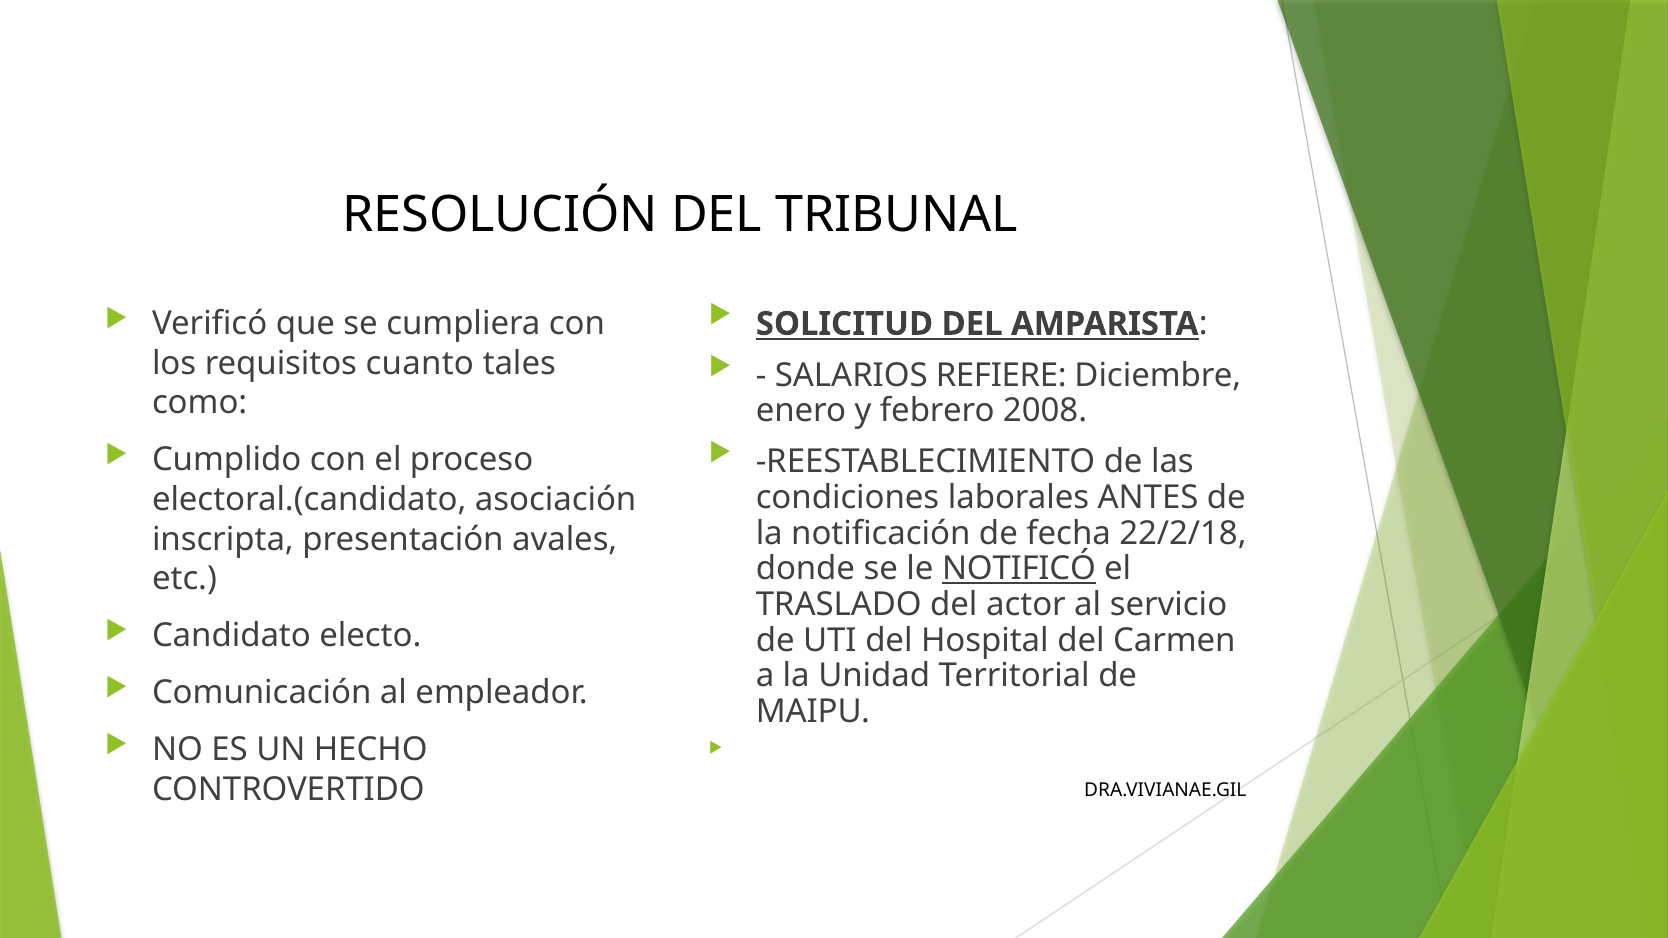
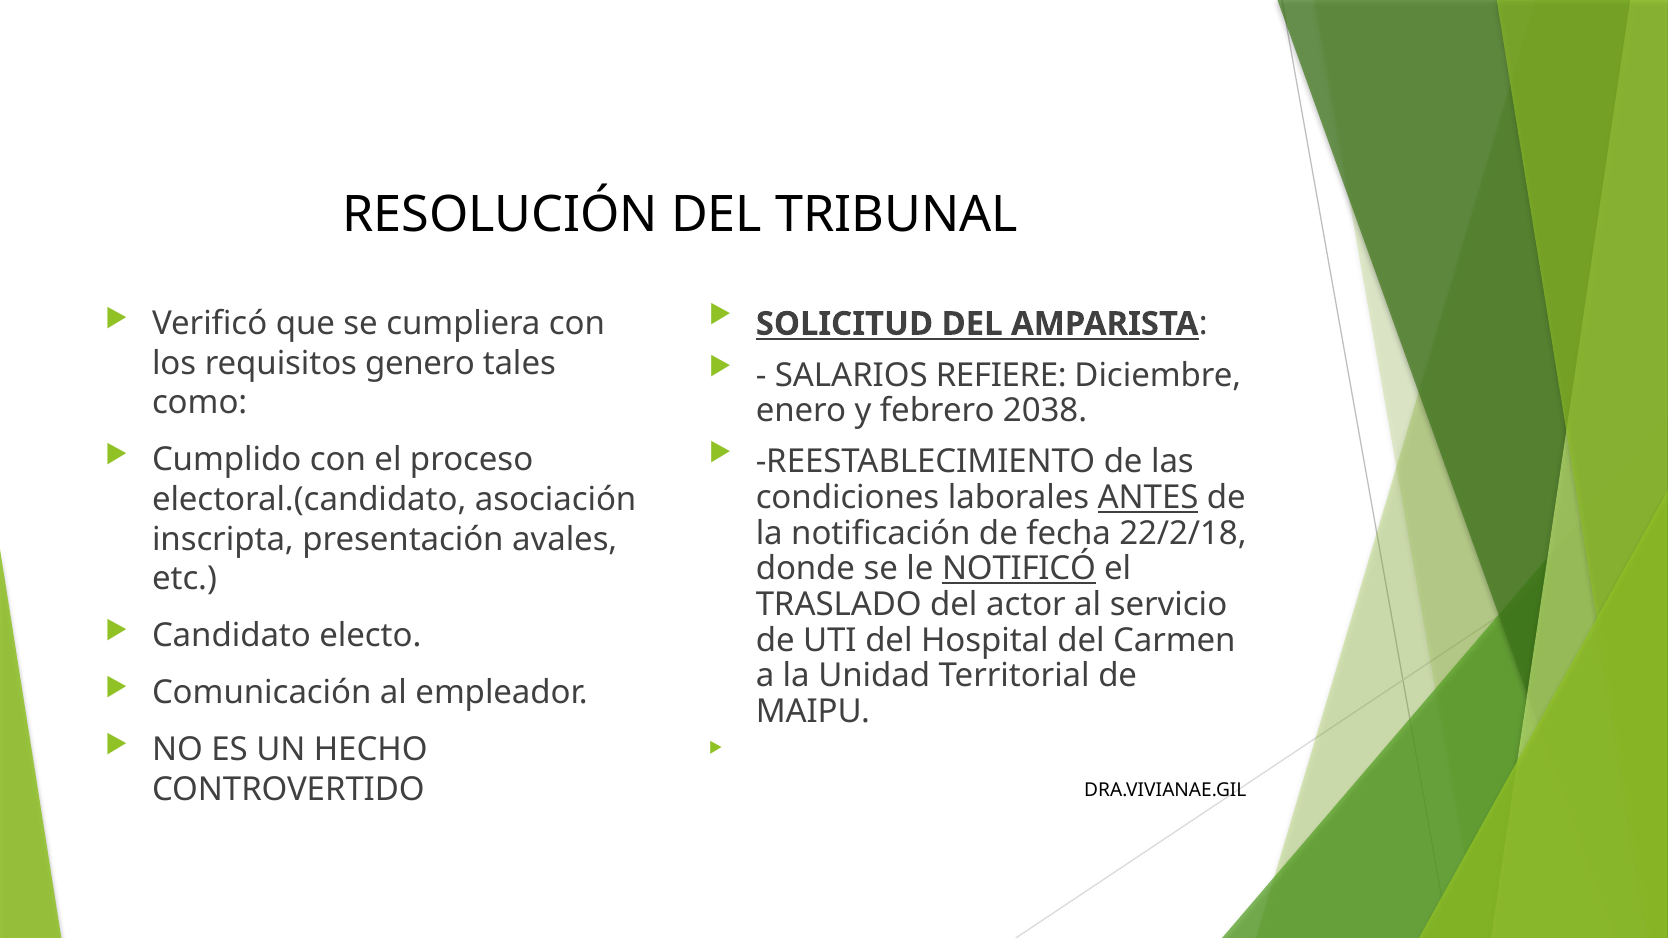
cuanto: cuanto -> genero (420, 364)
2008: 2008 -> 2038 (1045, 411)
ANTES underline: none -> present (1148, 498)
